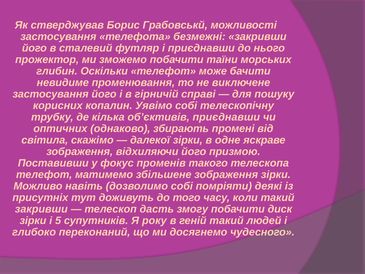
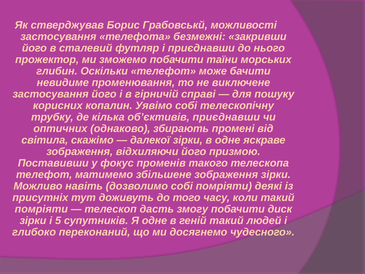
закривши: закривши -> помріяти (41, 209)
Я року: року -> одне (154, 221)
